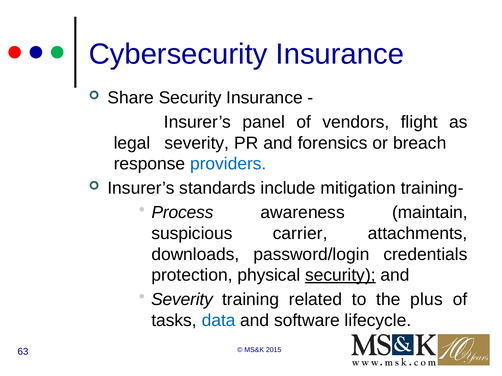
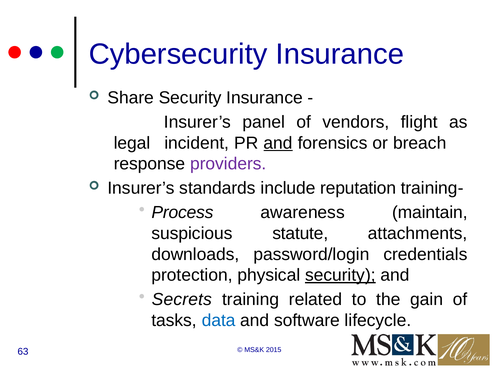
legal severity: severity -> incident (197, 143)
and underline: none -> present (278, 143)
providers colour: blue -> purple (228, 164)
mitigation: mitigation -> reputation (358, 188)
carrier: carrier -> statute (300, 234)
Severity: Severity -> Secrets (182, 300)
plus: plus -> gain (427, 300)
